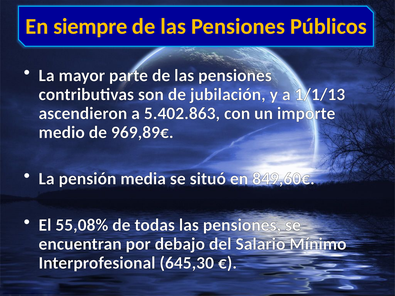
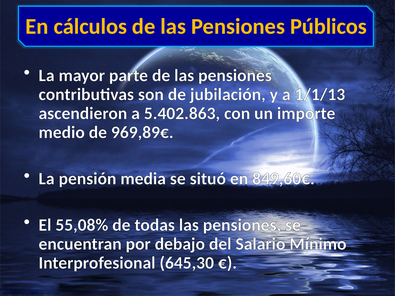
siempre: siempre -> cálculos (90, 26)
